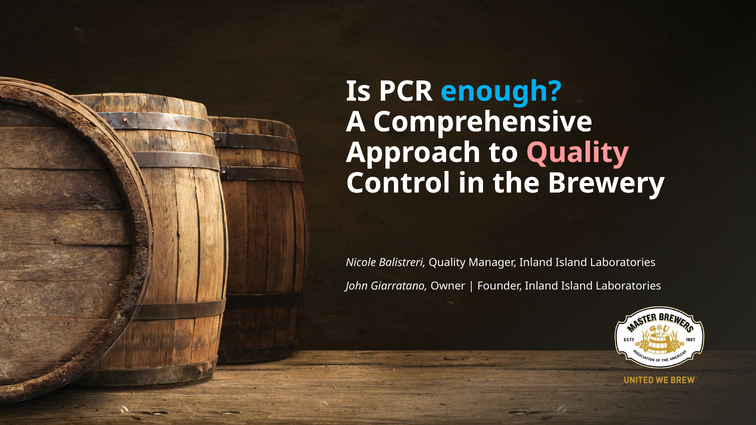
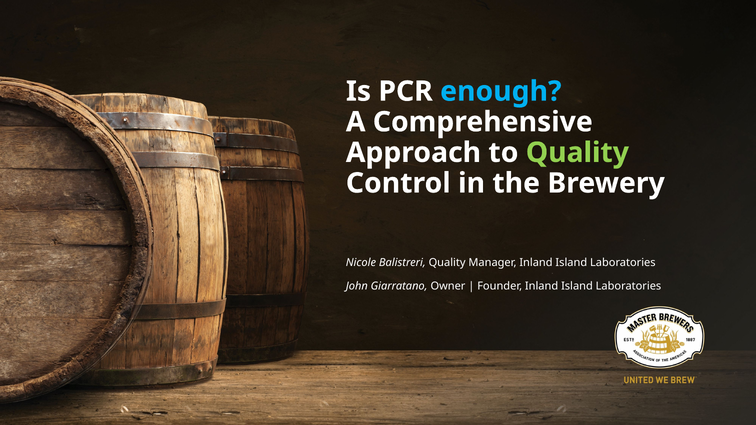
Quality colour: pink -> light green (577, 153)
